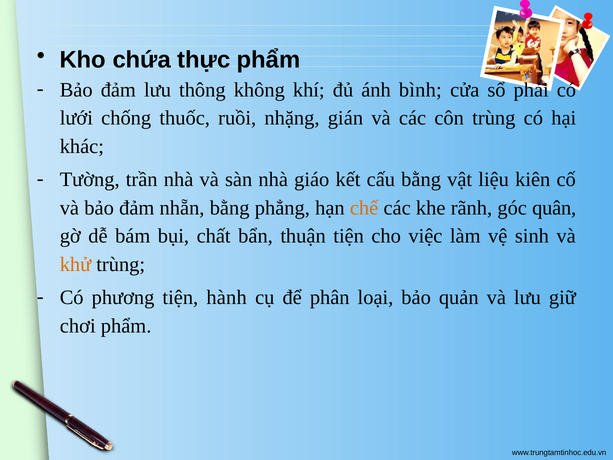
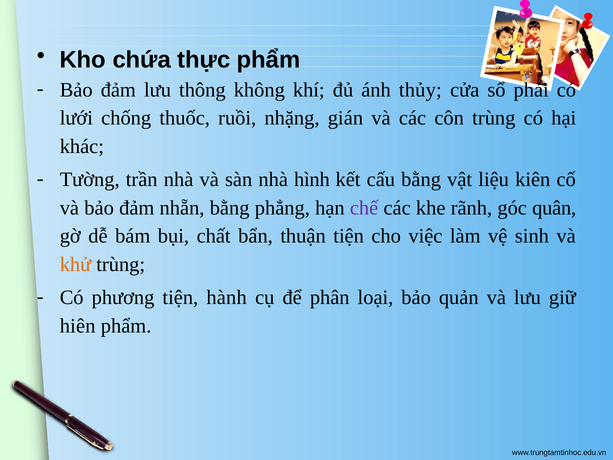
bình: bình -> thủy (420, 90)
giáo: giáo -> hình (312, 180)
chế colour: orange -> purple (364, 208)
chơi: chơi -> hiên (78, 326)
